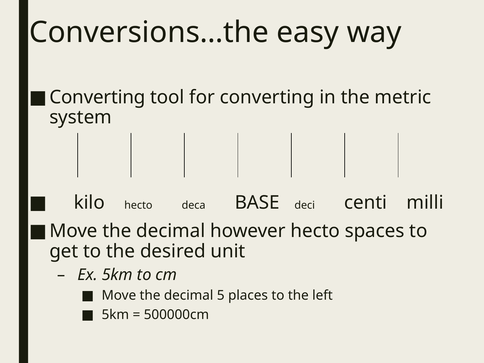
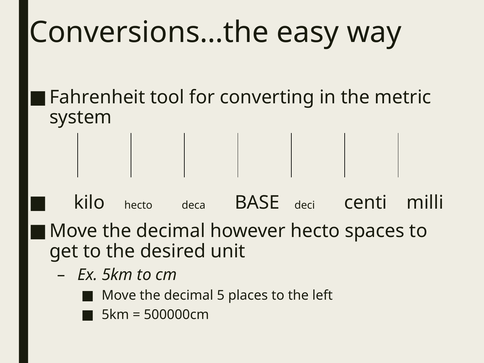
Converting: Converting -> Fahrenheit (97, 97)
